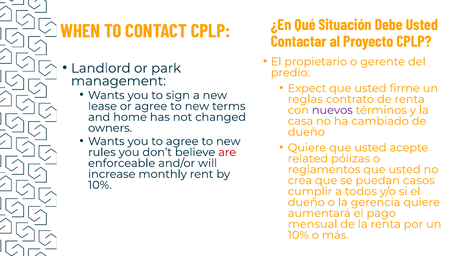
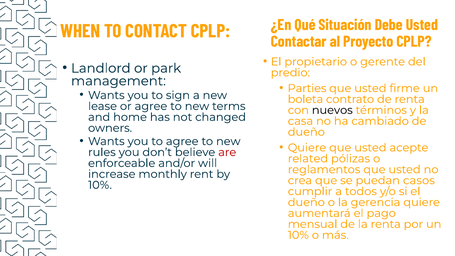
Expect: Expect -> Parties (307, 88)
reglas: reglas -> boleta (305, 99)
nuevos colour: purple -> black (332, 110)
